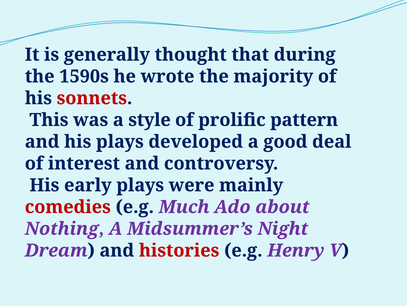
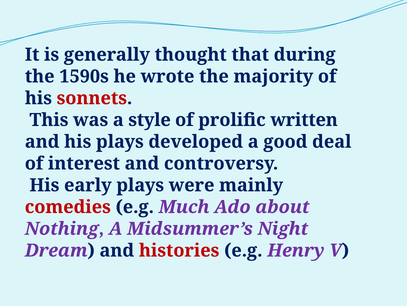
pattern: pattern -> written (304, 120)
